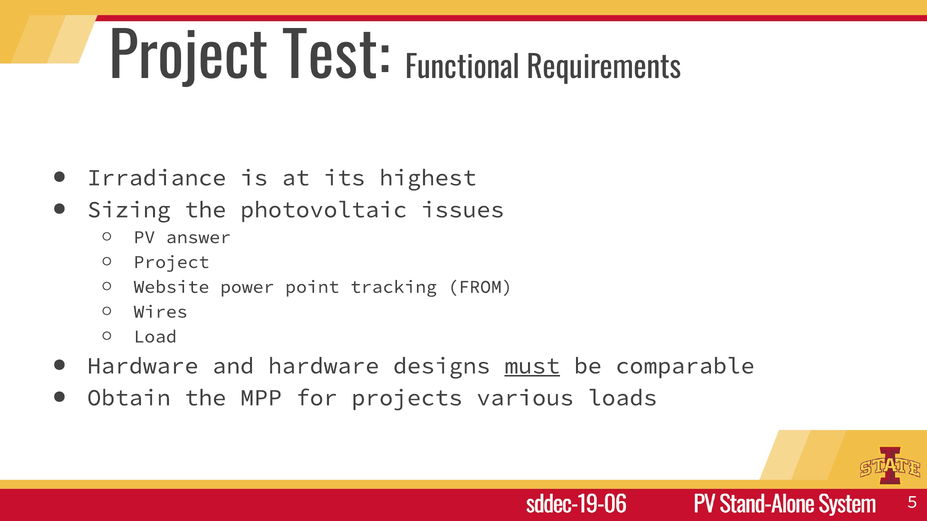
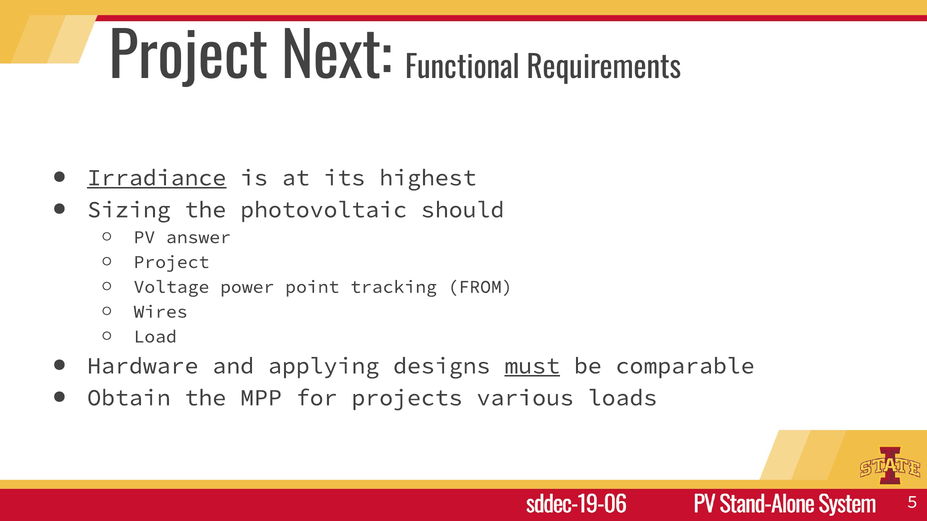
Test: Test -> Next (337, 58)
Irradiance underline: none -> present (157, 178)
issues: issues -> should (463, 210)
Website: Website -> Voltage (171, 287)
and hardware: hardware -> applying (324, 366)
